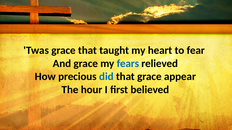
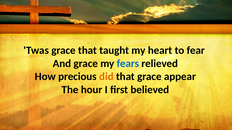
did colour: blue -> orange (106, 77)
